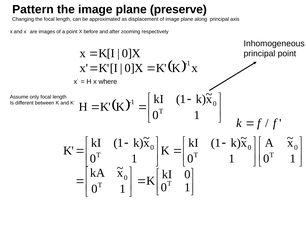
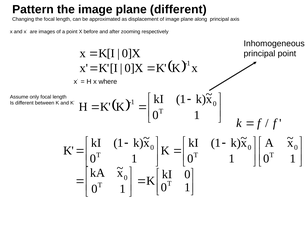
plane preserve: preserve -> different (178, 9)
